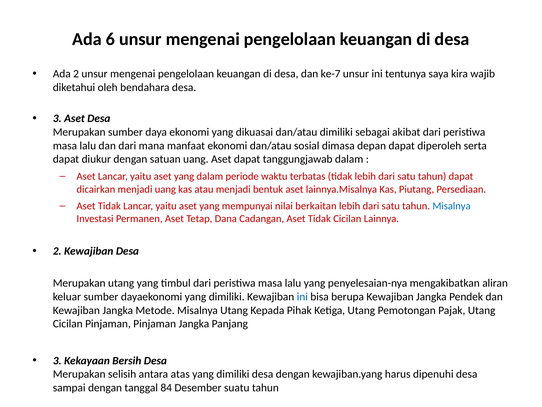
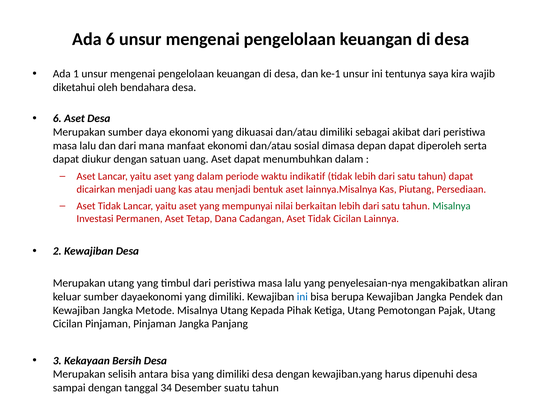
Ada 2: 2 -> 1 (76, 74)
ke-7: ke-7 -> ke-1 (331, 74)
3: 3 -> 6 (57, 118)
tanggungjawab: tanggungjawab -> menumbuhkan (298, 159)
terbatas: terbatas -> indikatif (308, 176)
Misalnya colour: blue -> green (451, 206)
antara atas: atas -> bisa (180, 374)
84: 84 -> 34 (166, 387)
